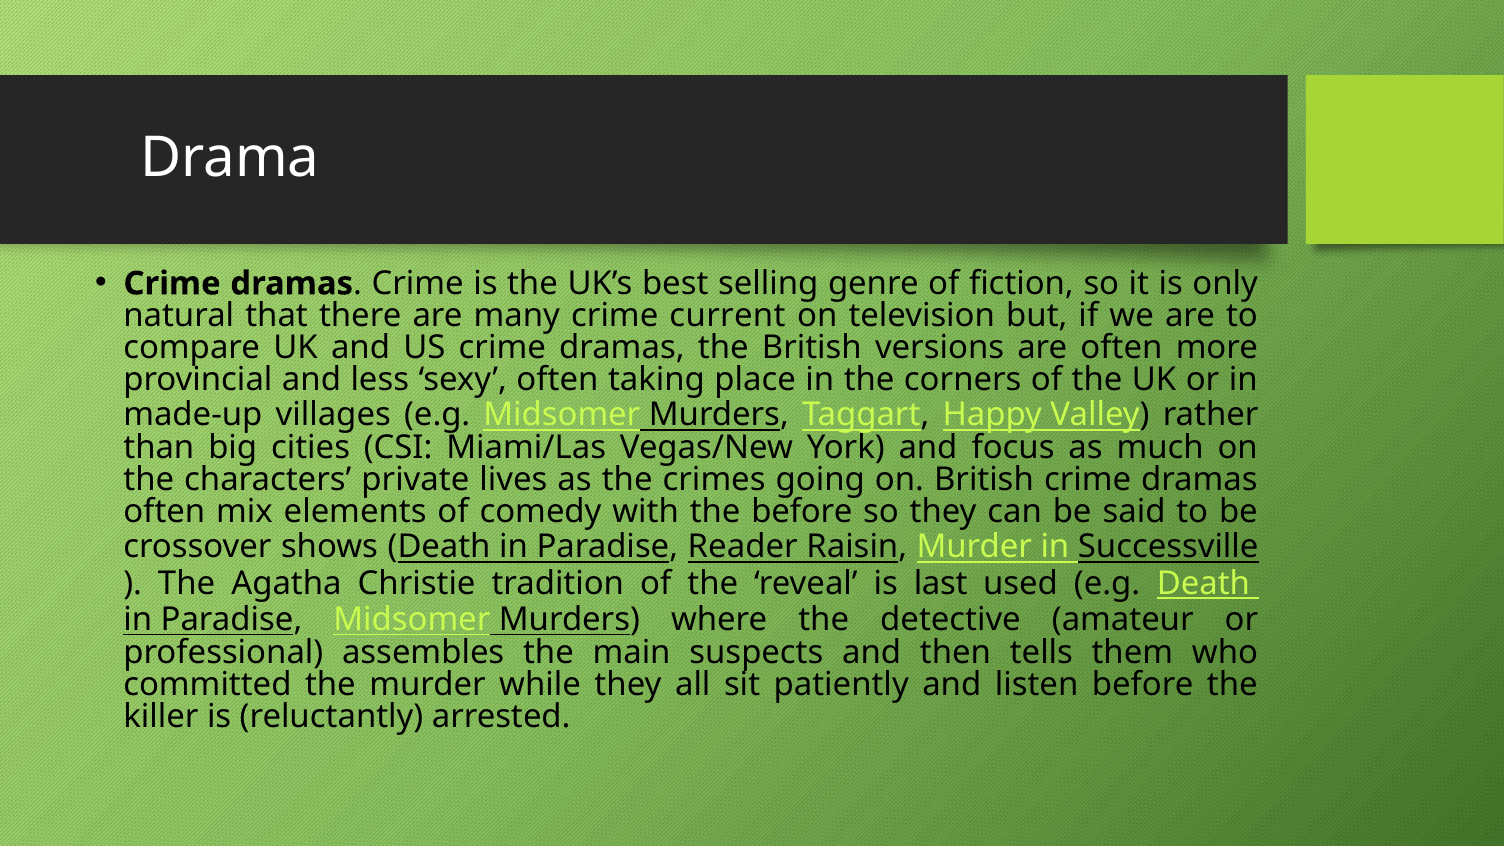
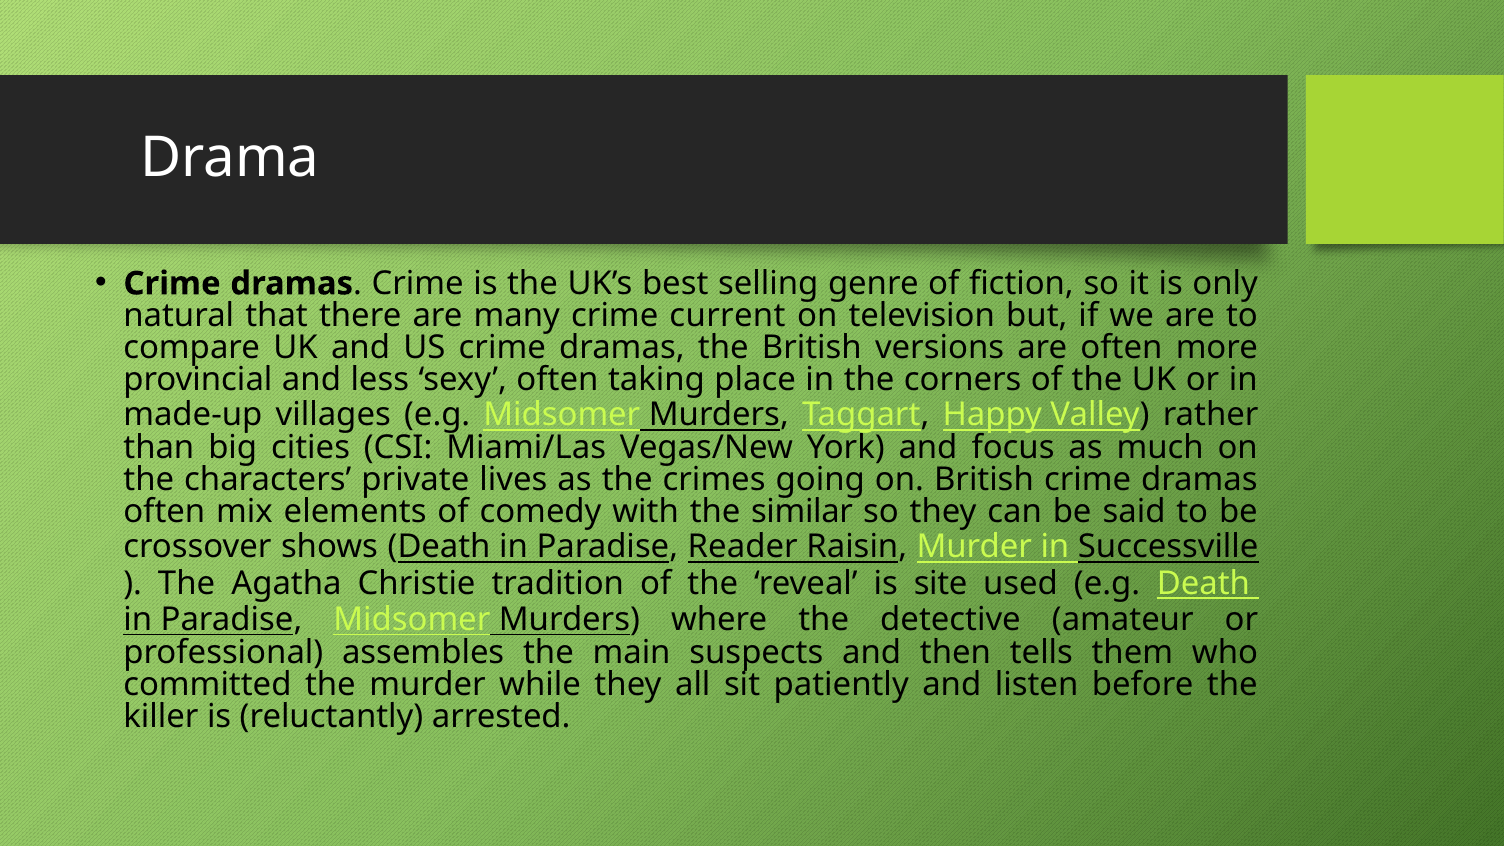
the before: before -> similar (802, 512)
last: last -> site (941, 583)
